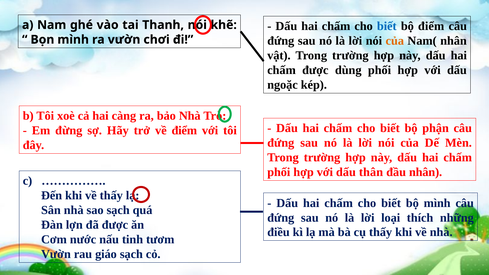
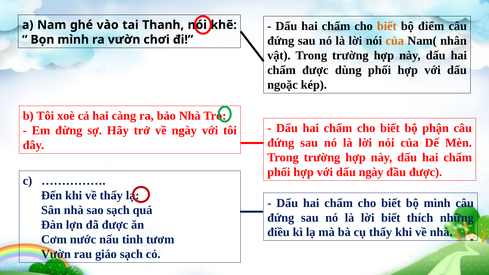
biết colour: blue -> orange (387, 26)
về điểm: điểm -> ngày (184, 131)
dấu thân: thân -> ngày (371, 172)
đầu nhân: nhân -> được (426, 172)
lời loại: loại -> biết (391, 218)
